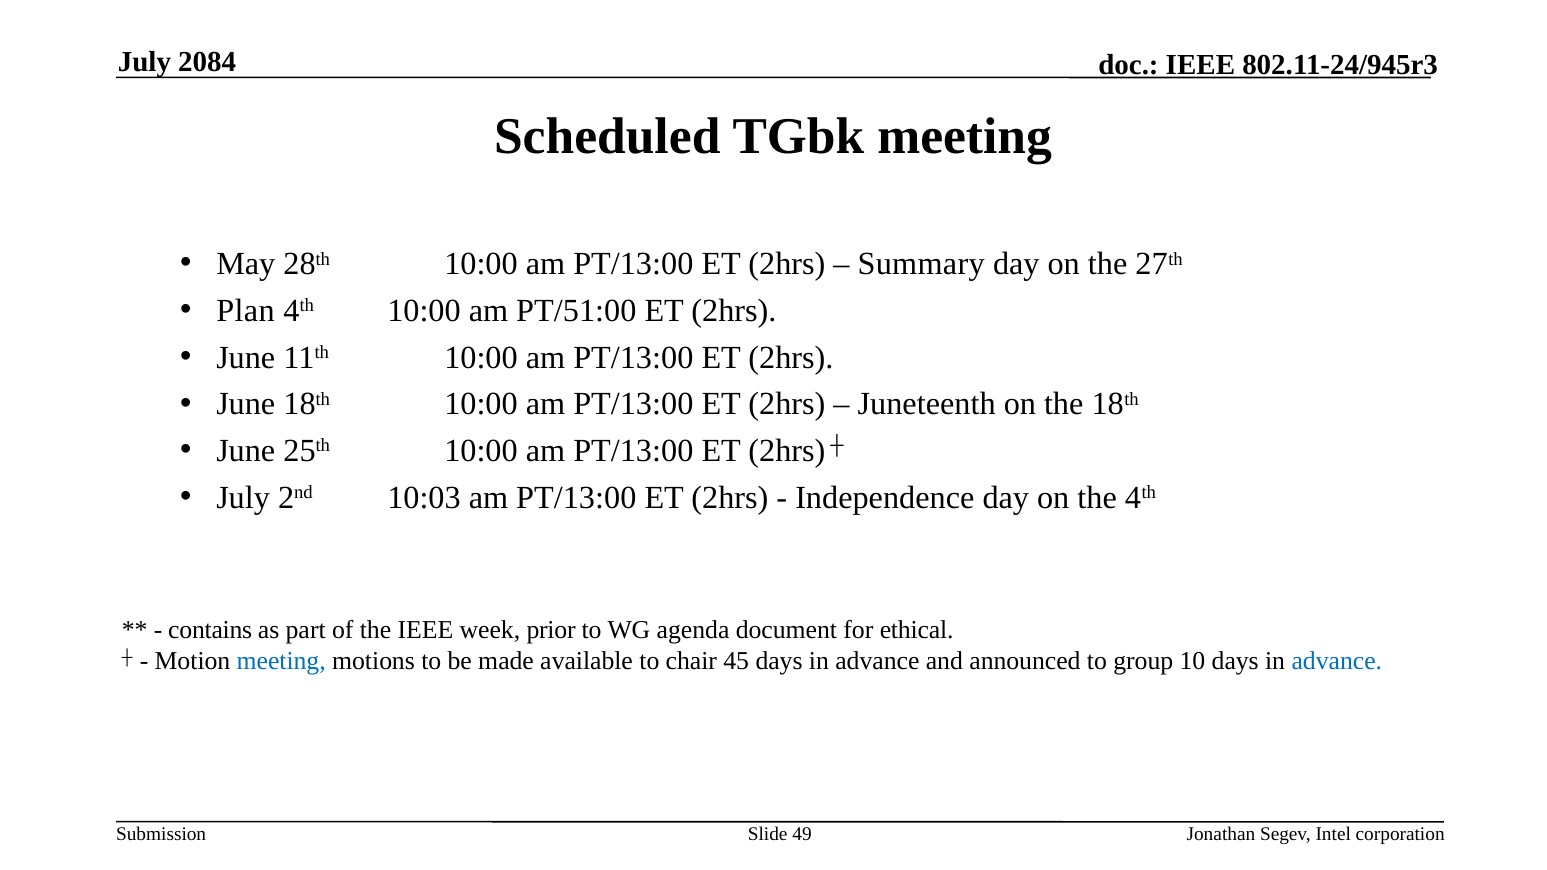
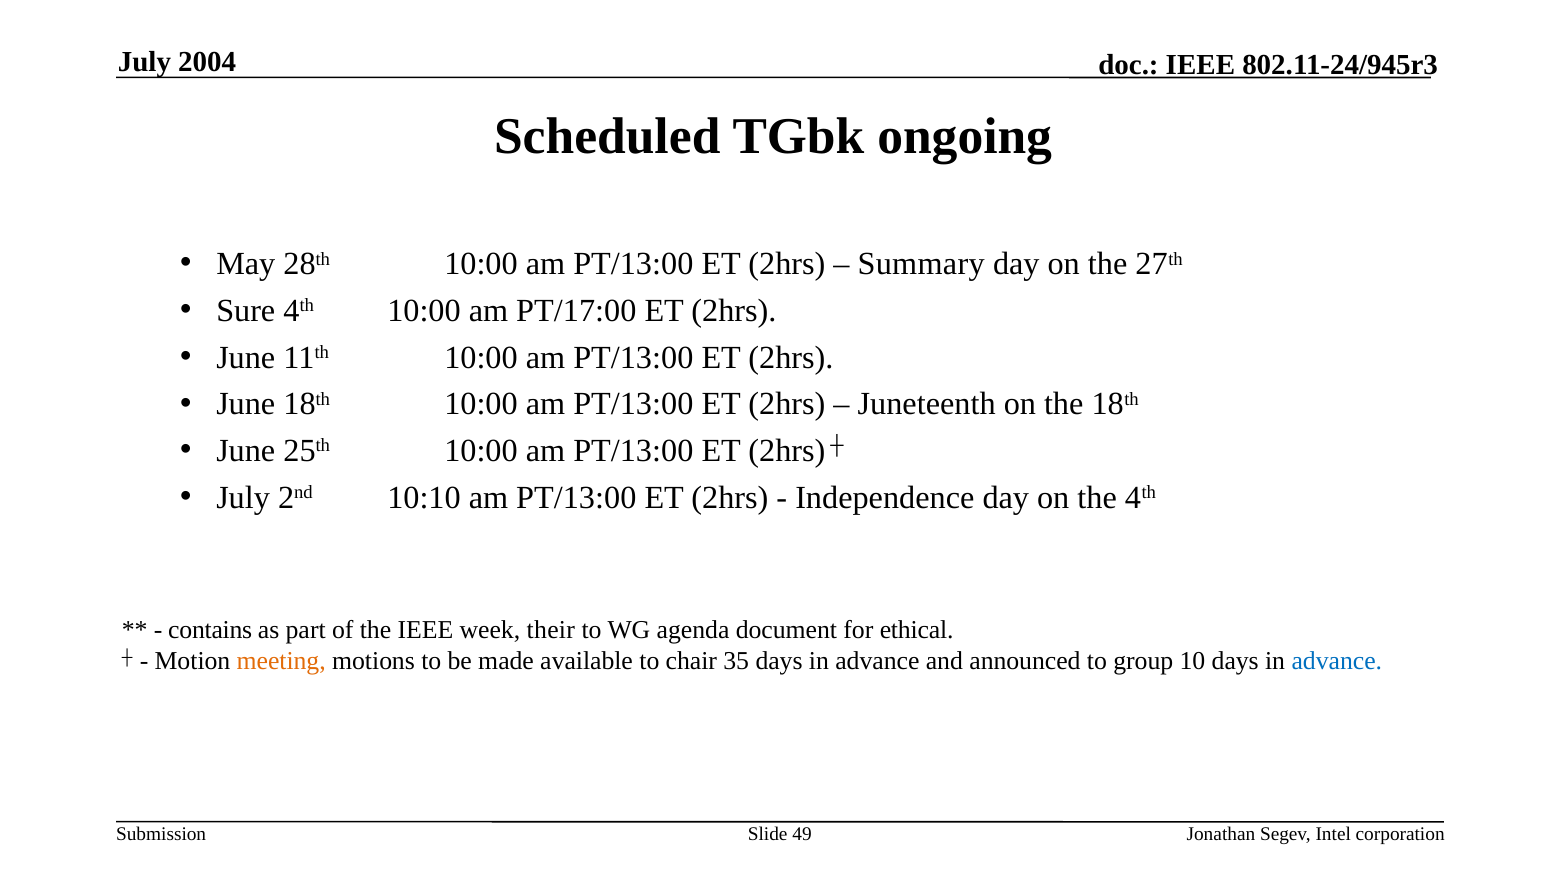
2084: 2084 -> 2004 (207, 62)
TGbk meeting: meeting -> ongoing (965, 137)
Plan: Plan -> Sure (246, 311)
PT/51:00: PT/51:00 -> PT/17:00 (576, 311)
10:03: 10:03 -> 10:10 (424, 498)
prior: prior -> their (551, 631)
meeting colour: blue -> orange (281, 662)
45: 45 -> 35 (736, 662)
